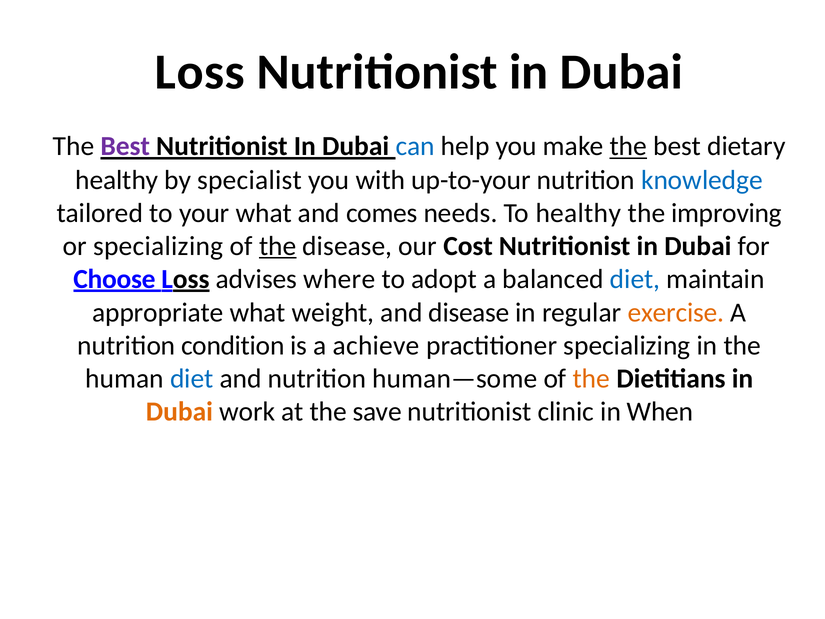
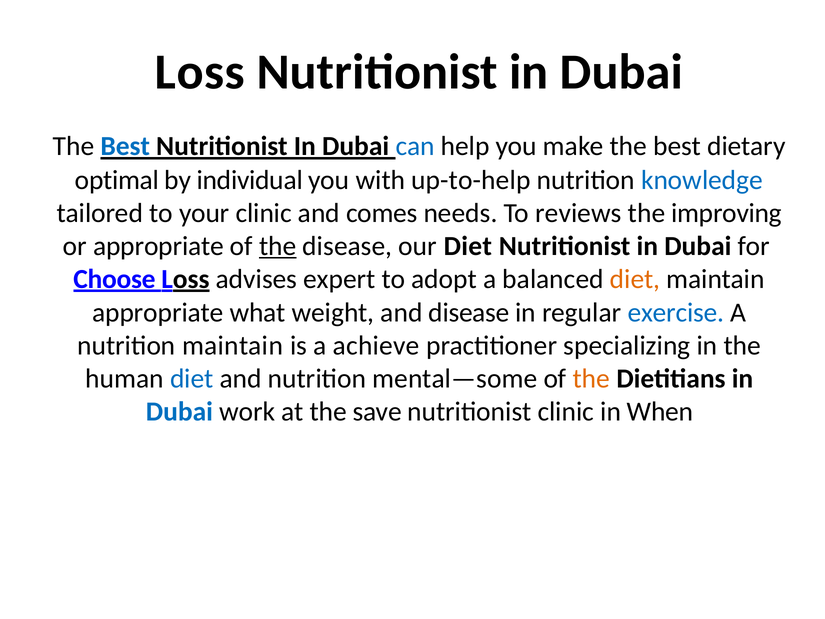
Best colour: purple -> blue (125, 146)
the underline: present -> none (628, 146)
healthy: healthy -> optimal (117, 180)
specialist: specialist -> individual (250, 180)
up-to-your: up-to-your -> up-to-help (471, 180)
your what: what -> clinic (264, 213)
To healthy: healthy -> reviews (578, 213)
or specializing: specializing -> appropriate (158, 246)
our Cost: Cost -> Diet (468, 246)
where: where -> expert (339, 279)
diet colour: blue -> orange (635, 279)
exercise colour: orange -> blue (676, 312)
nutrition condition: condition -> maintain (232, 345)
human—some: human—some -> mental—some (455, 378)
Dubai colour: orange -> blue (179, 411)
